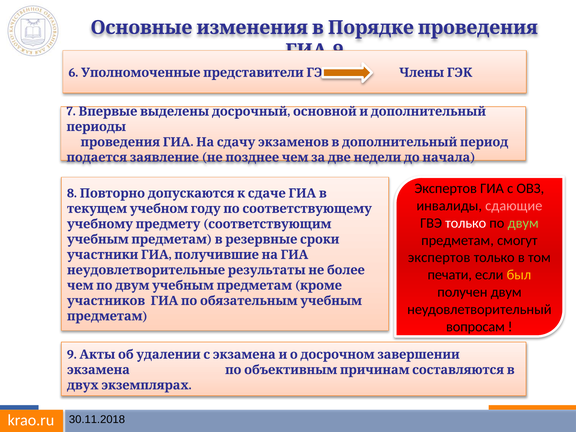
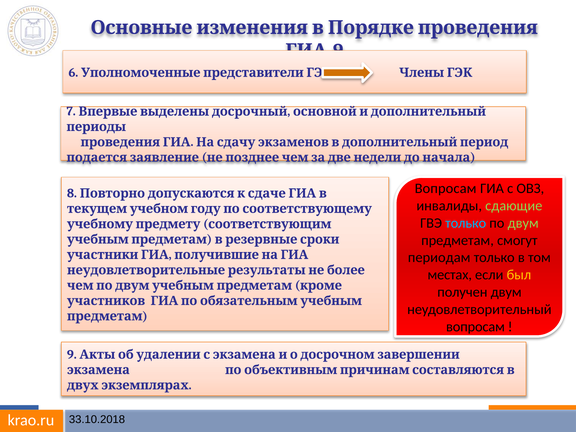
Экспертов: Экспертов -> Вопросам (446, 188)
сдающие colour: pink -> light green (514, 206)
только colour: white -> light blue (466, 223)
экспертов: экспертов -> периодам (439, 258)
печати: печати -> местах (450, 275)
30.11.2018: 30.11.2018 -> 33.10.2018 (97, 419)
